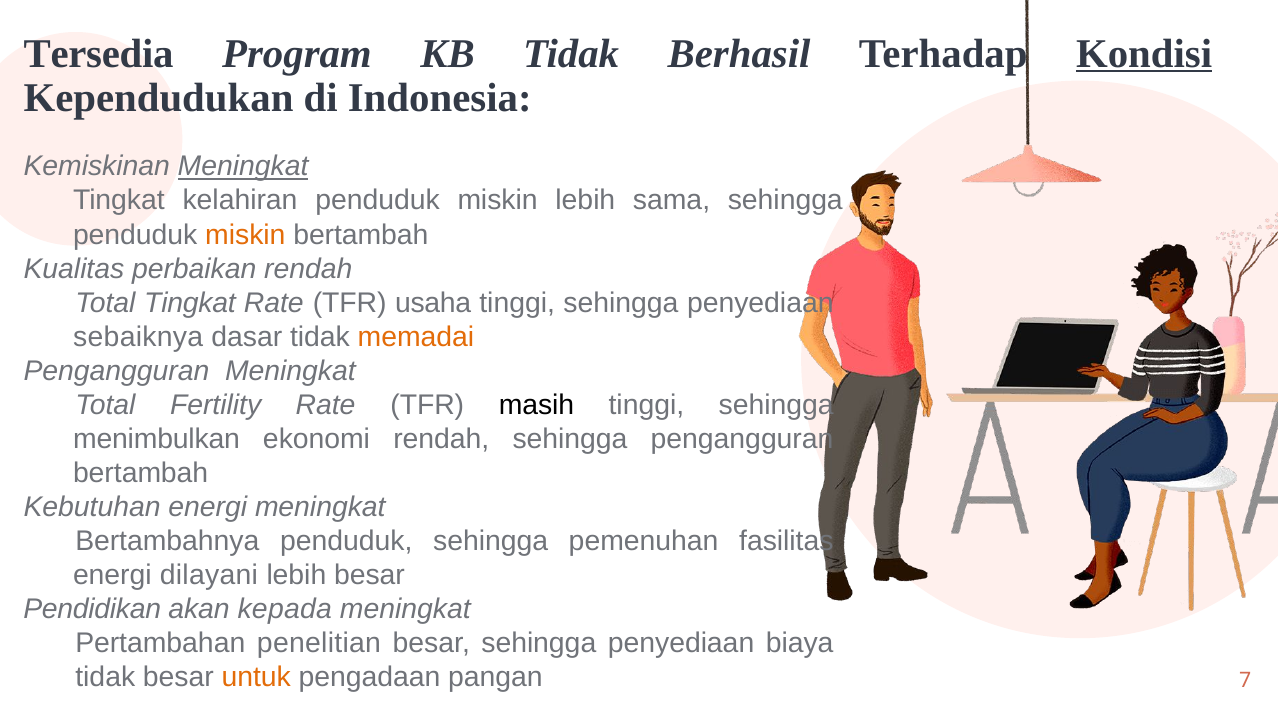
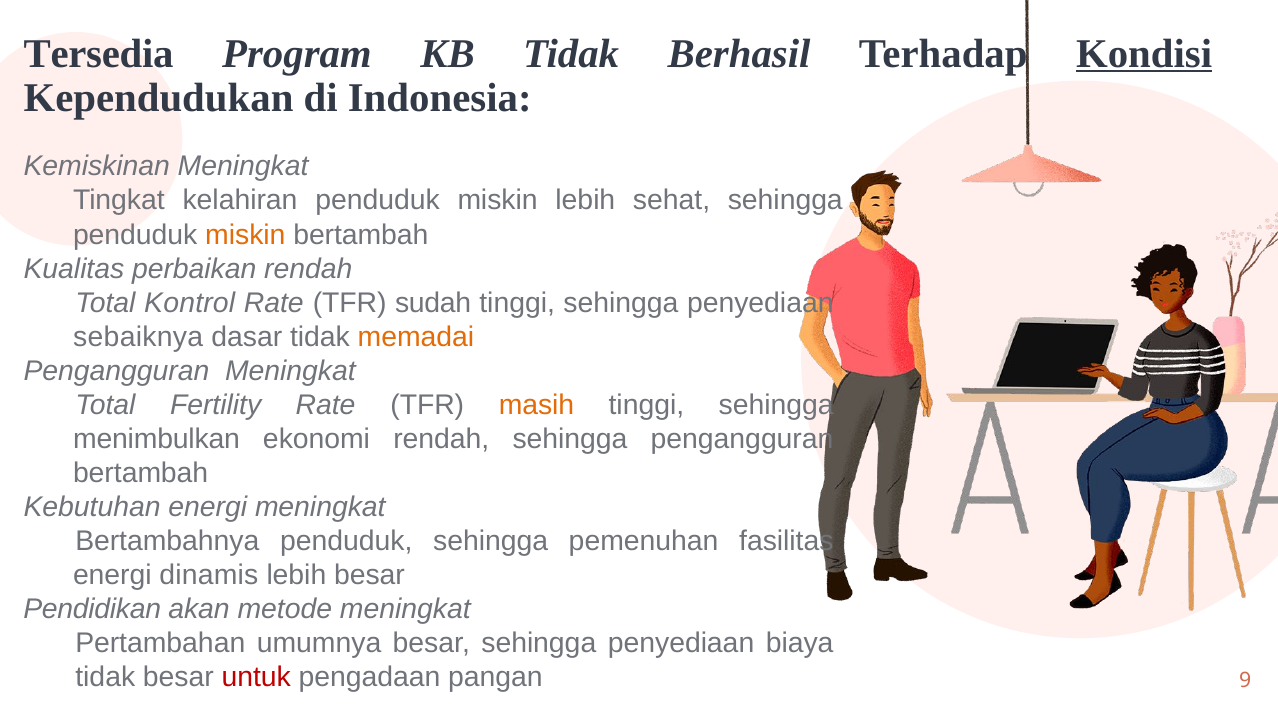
Meningkat underline: present -> none (243, 166)
sama: sama -> sehat (672, 201)
Total Tingkat: Tingkat -> Kontrol (190, 303)
usaha: usaha -> sudah (433, 303)
masih colour: black -> orange (536, 405)
dilayani: dilayani -> dinamis (209, 575)
kepada: kepada -> metode (285, 609)
penelitian: penelitian -> umumnya (319, 643)
untuk colour: orange -> red (256, 677)
7: 7 -> 9 (1245, 680)
